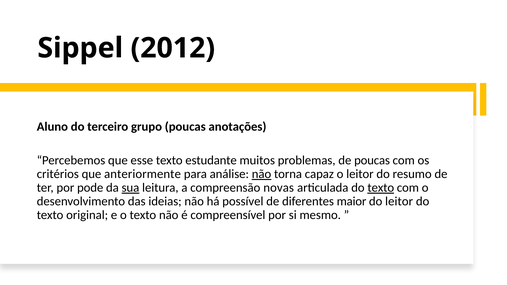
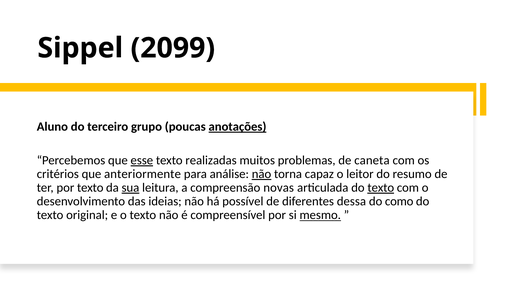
2012: 2012 -> 2099 (173, 48)
anotações underline: none -> present (237, 127)
esse underline: none -> present (142, 161)
estudante: estudante -> realizadas (211, 161)
de poucas: poucas -> caneta (372, 161)
por pode: pode -> texto (90, 188)
maior: maior -> dessa (351, 202)
do leitor: leitor -> como (399, 202)
mesmo underline: none -> present (320, 215)
